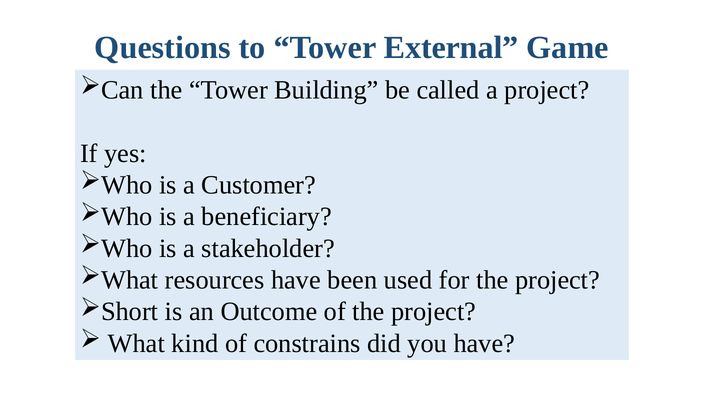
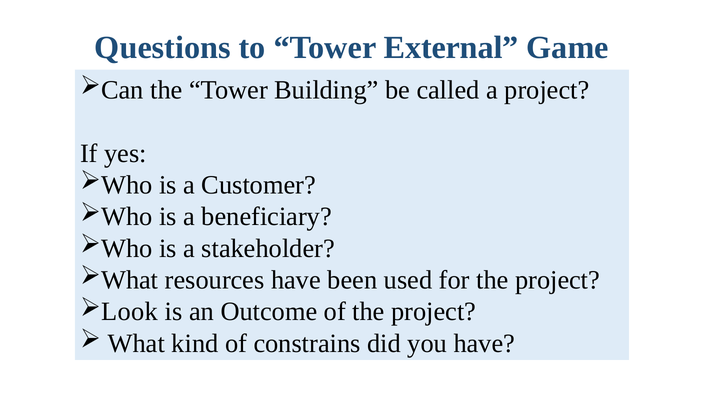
Short: Short -> Look (130, 312)
